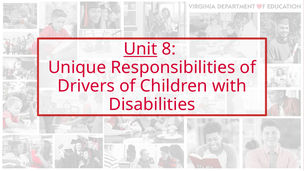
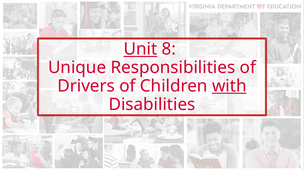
with underline: none -> present (229, 86)
